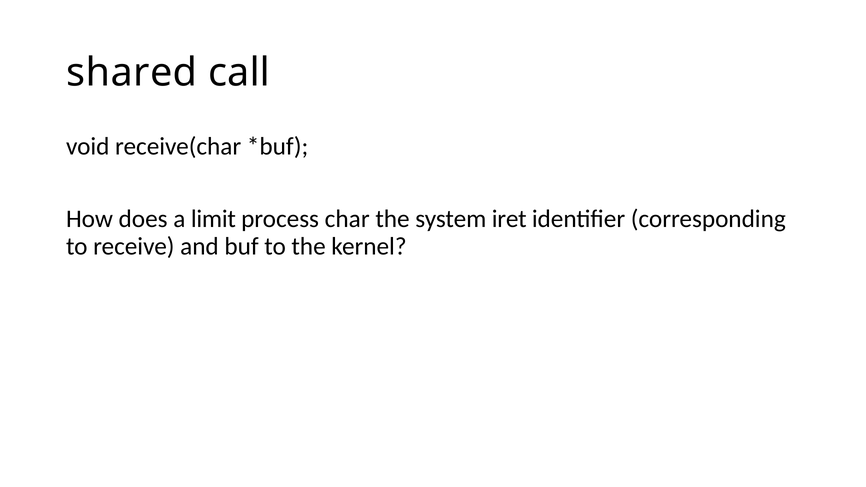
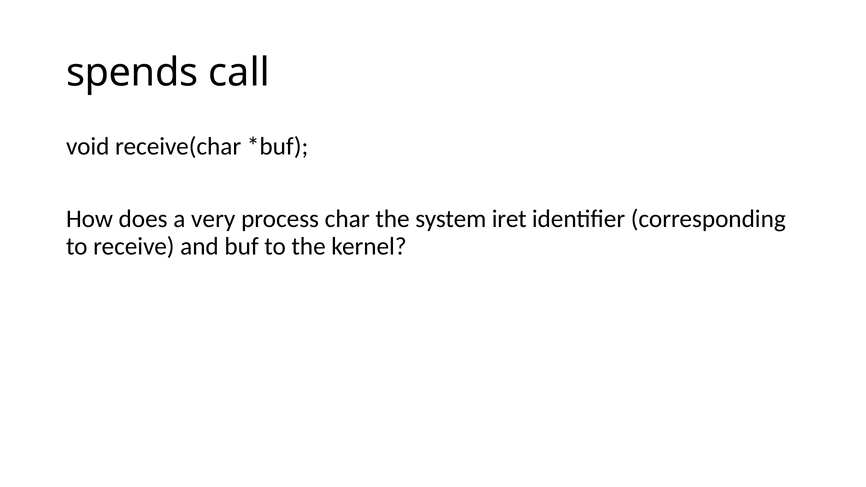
shared: shared -> spends (132, 73)
limit: limit -> very (213, 219)
